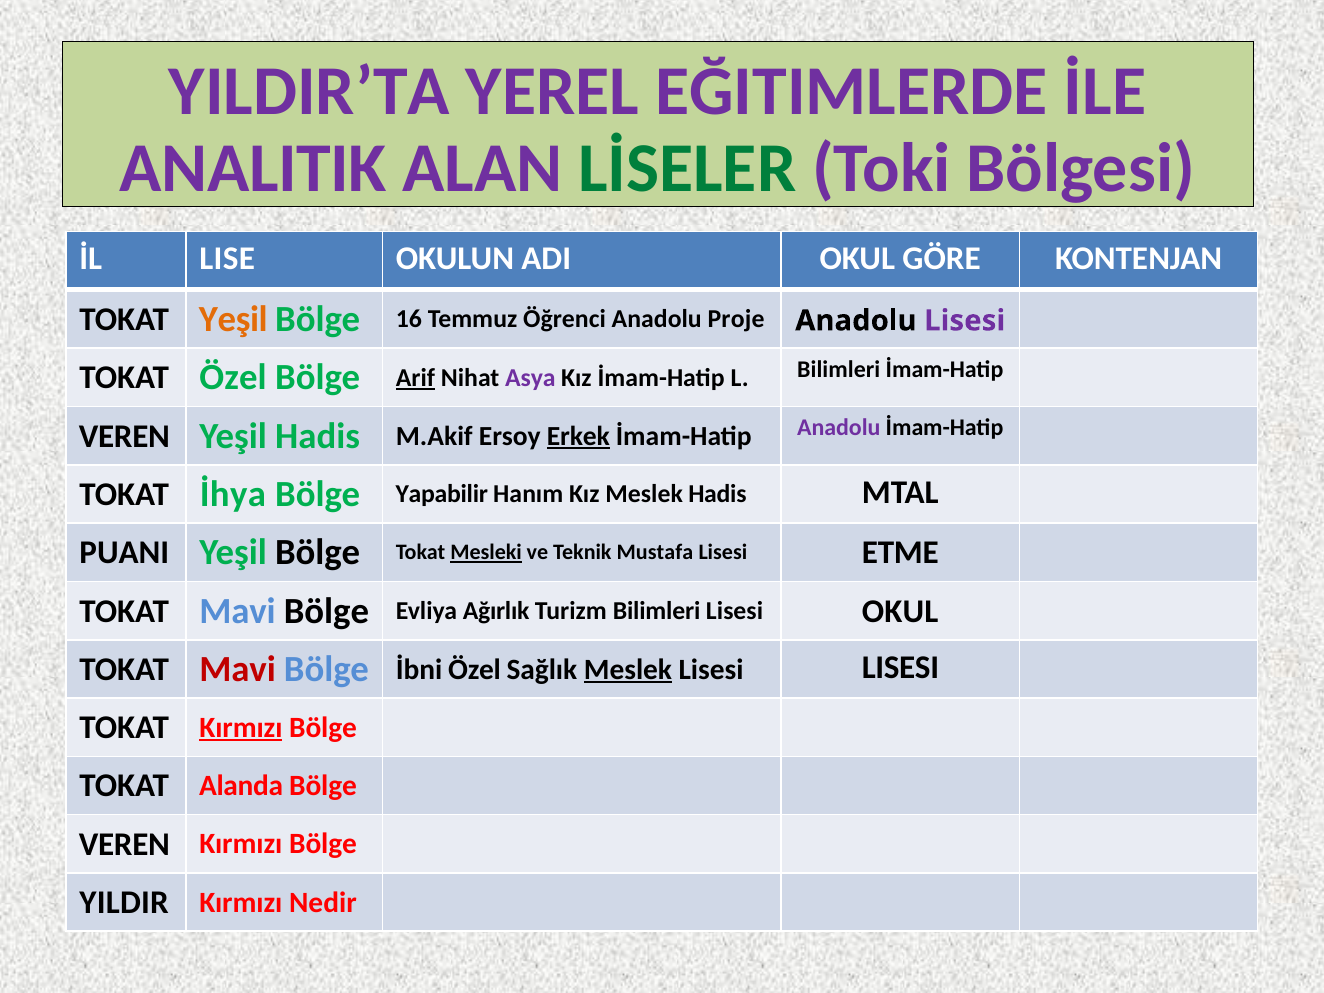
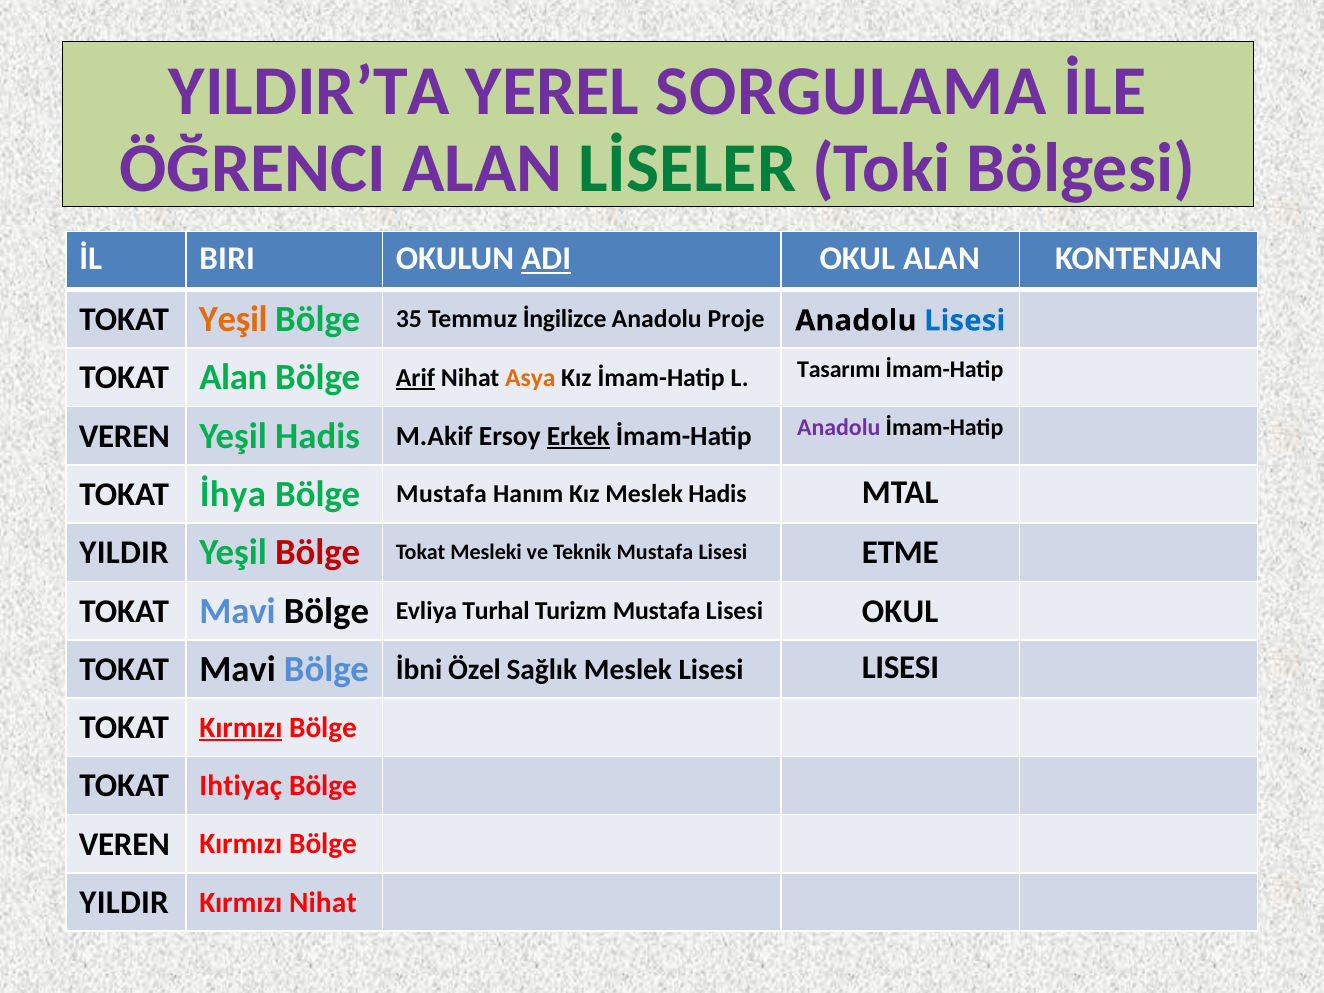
EĞITIMLERDE: EĞITIMLERDE -> SORGULAMA (851, 92)
ANALITIK: ANALITIK -> ÖĞRENCI (253, 168)
LISE: LISE -> BIRI (227, 259)
ADI underline: none -> present (546, 259)
OKUL GÖRE: GÖRE -> ALAN (941, 259)
16: 16 -> 35 (409, 319)
Öğrenci: Öğrenci -> İngilizce (565, 319)
Lisesi colour: purple -> blue (965, 321)
TOKAT Özel: Özel -> Alan (233, 378)
Asya colour: purple -> orange (530, 378)
L Bilimleri: Bilimleri -> Tasarımı (839, 370)
Bölge Yapabilir: Yapabilir -> Mustafa (442, 494)
PUANI: PUANI -> YILDIR (124, 553)
Bölge colour: black -> red (318, 553)
Mesleki underline: present -> none (486, 553)
Ağırlık: Ağırlık -> Turhal (496, 611)
Turizm Bilimleri: Bilimleri -> Mustafa (657, 611)
Mavi colour: red -> black (238, 669)
Meslek underline: present -> none (628, 669)
Alanda: Alanda -> Ihtiyaç (241, 786)
Kırmızı Nedir: Nedir -> Nihat (323, 902)
